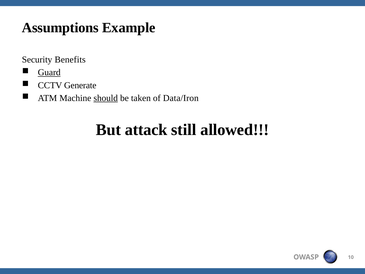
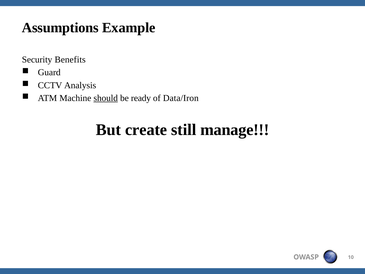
Guard underline: present -> none (49, 72)
Generate: Generate -> Analysis (80, 85)
taken: taken -> ready (141, 98)
attack: attack -> create (146, 130)
allowed: allowed -> manage (235, 130)
